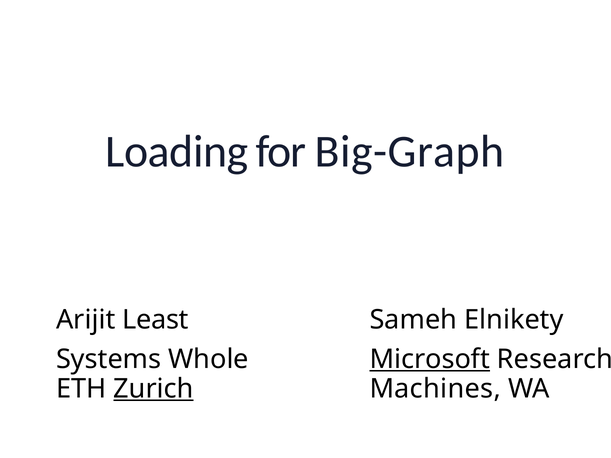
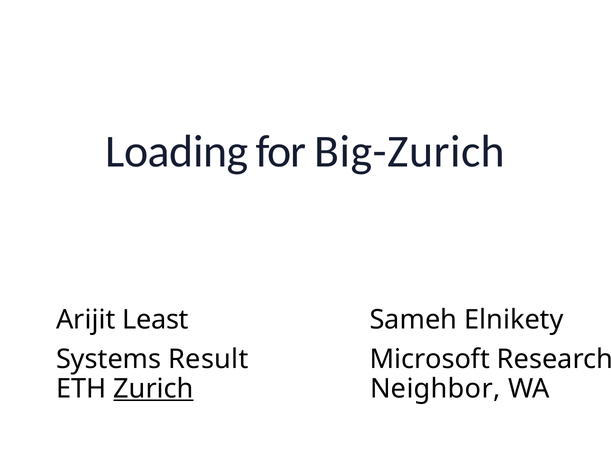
Big-Graph: Big-Graph -> Big-Zurich (410, 152)
Whole: Whole -> Result (208, 359)
Microsoft underline: present -> none (430, 359)
Machines: Machines -> Neighbor (435, 389)
